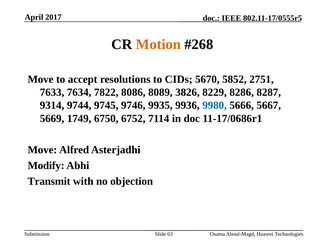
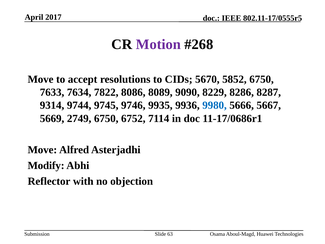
Motion colour: orange -> purple (158, 44)
5852 2751: 2751 -> 6750 (262, 79)
3826: 3826 -> 9090 (187, 92)
1749: 1749 -> 2749 (79, 118)
Transmit: Transmit -> Reflector (49, 181)
